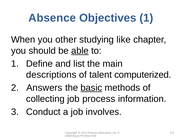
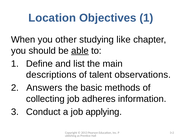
Absence: Absence -> Location (52, 18)
computerized: computerized -> observations (143, 75)
basic underline: present -> none (91, 88)
process: process -> adheres (99, 99)
involves: involves -> applying (104, 112)
